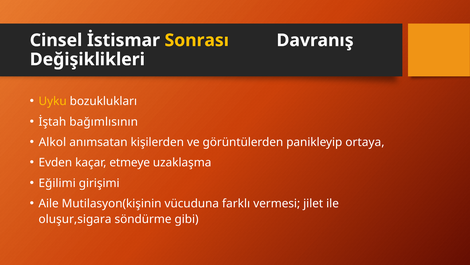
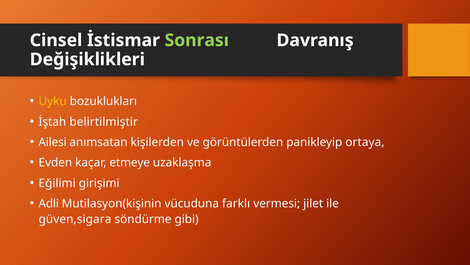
Sonrası colour: yellow -> light green (197, 40)
bağımlısının: bağımlısının -> belirtilmiştir (104, 122)
Alkol: Alkol -> Ailesi (53, 142)
Aile: Aile -> Adli (49, 203)
oluşur,sigara: oluşur,sigara -> güven,sigara (75, 219)
